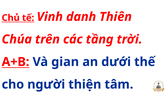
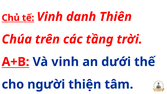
Và gian: gian -> vinh (65, 62)
